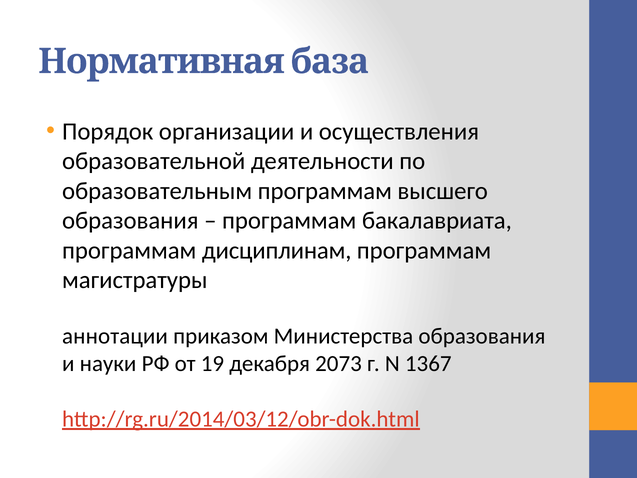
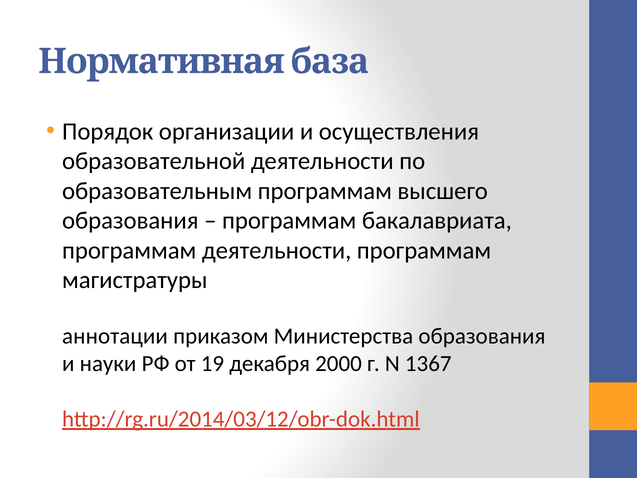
программам дисциплинам: дисциплинам -> деятельности (277, 250)
2073: 2073 -> 2000 (338, 364)
